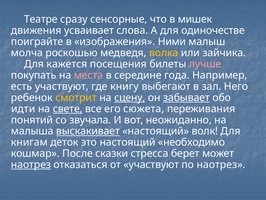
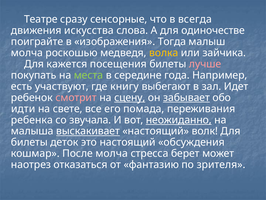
мишек: мишек -> всегда (195, 19)
усваивает: усваивает -> искусства (89, 30)
Ними: Ними -> Тогда (172, 42)
места colour: pink -> light green (88, 75)
Него: Него -> Идет (236, 86)
смотрит colour: yellow -> pink (76, 97)
свете underline: present -> none (68, 109)
сюжета: сюжета -> помада (144, 109)
понятий: понятий -> ребенка (32, 120)
неожиданно underline: none -> present (179, 120)
книгам: книгам -> билеты (29, 142)
необходимо: необходимо -> обсуждения (191, 142)
После сказки: сказки -> молча (112, 153)
наотрез underline: present -> none (31, 164)
от участвуют: участвуют -> фантазию (151, 164)
по наотрез: наотрез -> зрителя (221, 164)
